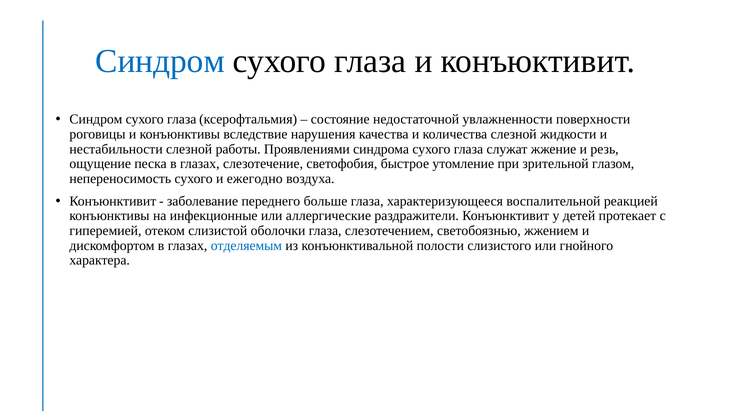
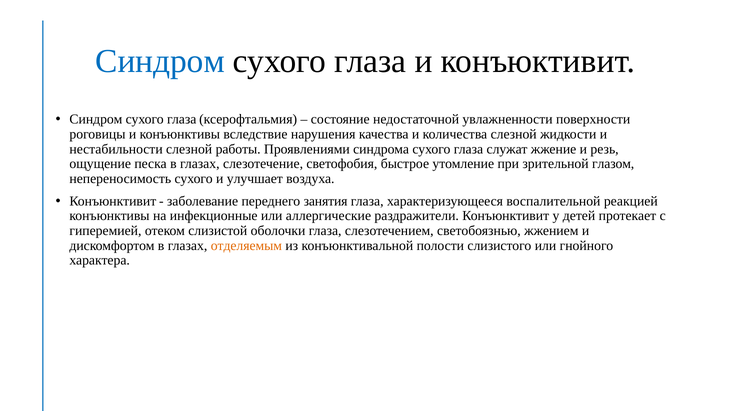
ежегодно: ежегодно -> улучшает (255, 179)
больше: больше -> занятия (326, 201)
отделяемым colour: blue -> orange (246, 246)
